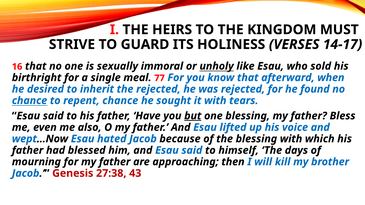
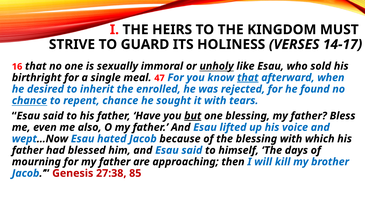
77: 77 -> 47 (160, 78)
that underline: none -> present (248, 78)
the rejected: rejected -> enrolled (158, 89)
43: 43 -> 85 (135, 174)
